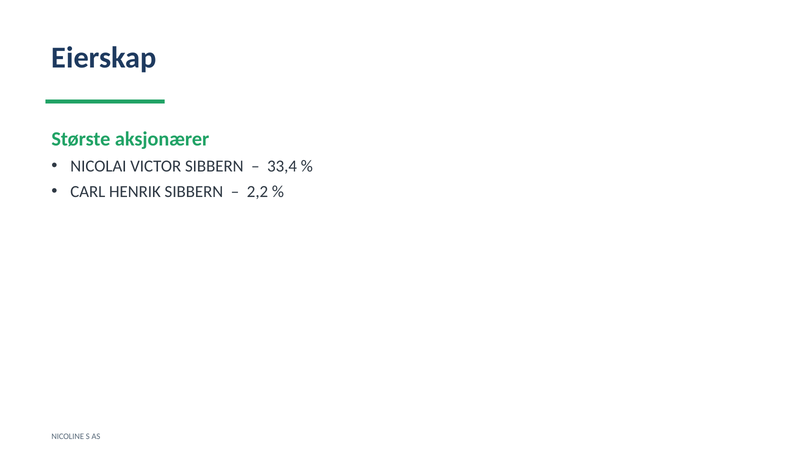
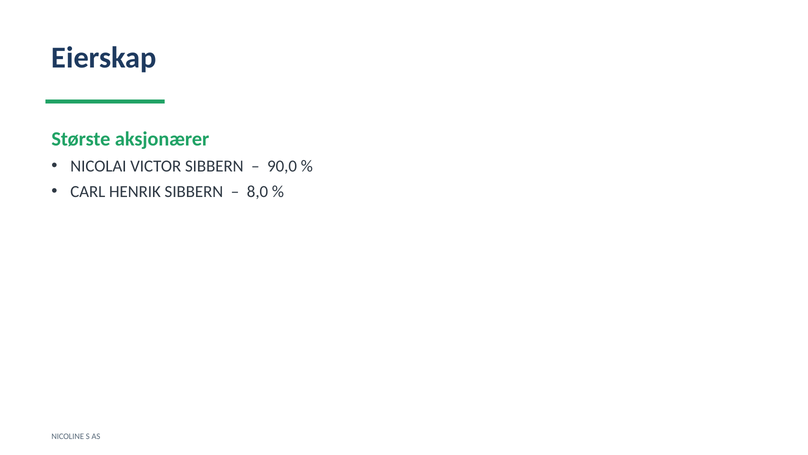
33,4: 33,4 -> 90,0 (282, 166)
2,2: 2,2 -> 8,0 (257, 191)
